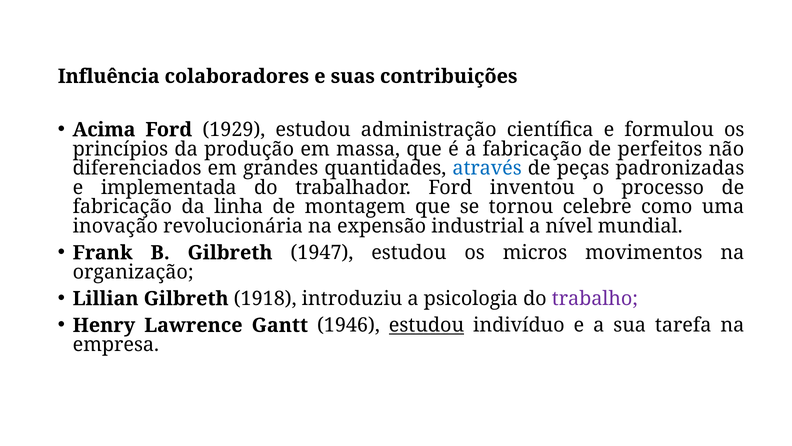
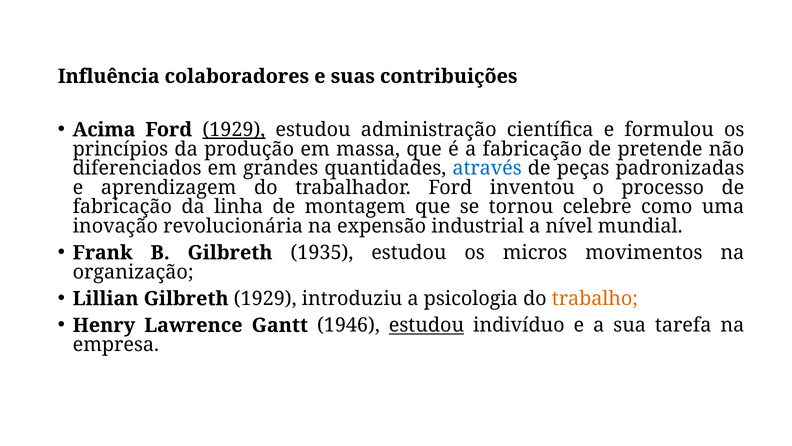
1929 underline: none -> present (234, 130)
perfeitos: perfeitos -> pretende (660, 149)
implementada: implementada -> aprendizagem (169, 187)
1947: 1947 -> 1935 (322, 252)
Gilbreth 1918: 1918 -> 1929 (265, 298)
trabalho colour: purple -> orange (595, 298)
